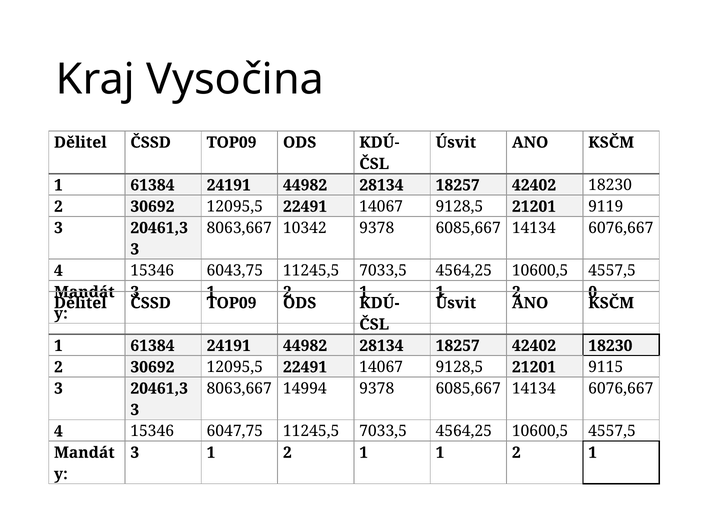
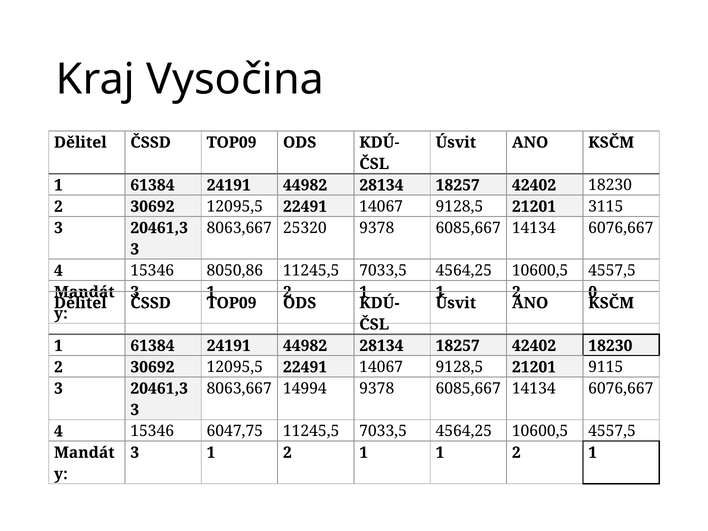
9119: 9119 -> 3115 (606, 207)
10342: 10342 -> 25320 (305, 228)
6043,75: 6043,75 -> 8050,86 (235, 271)
